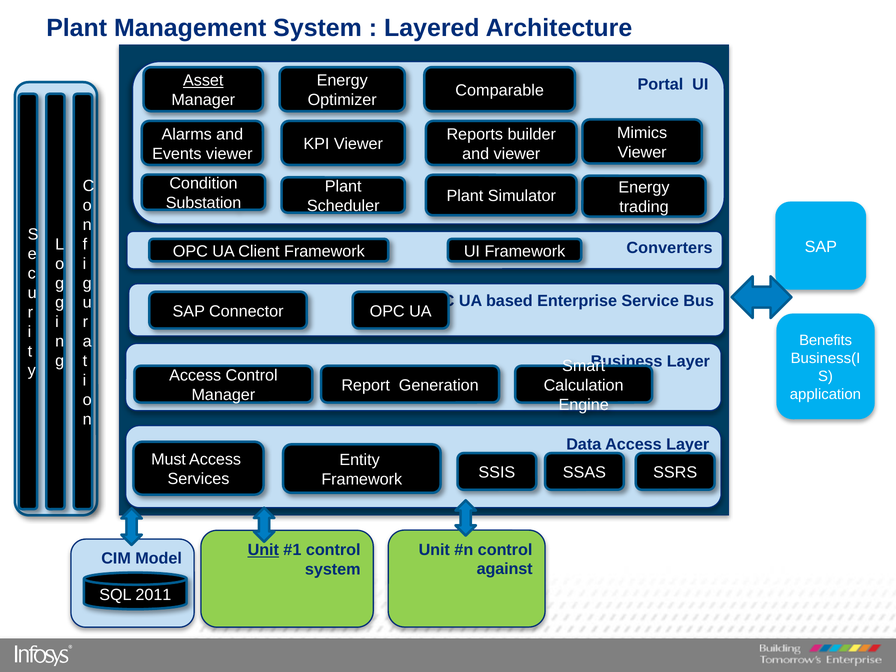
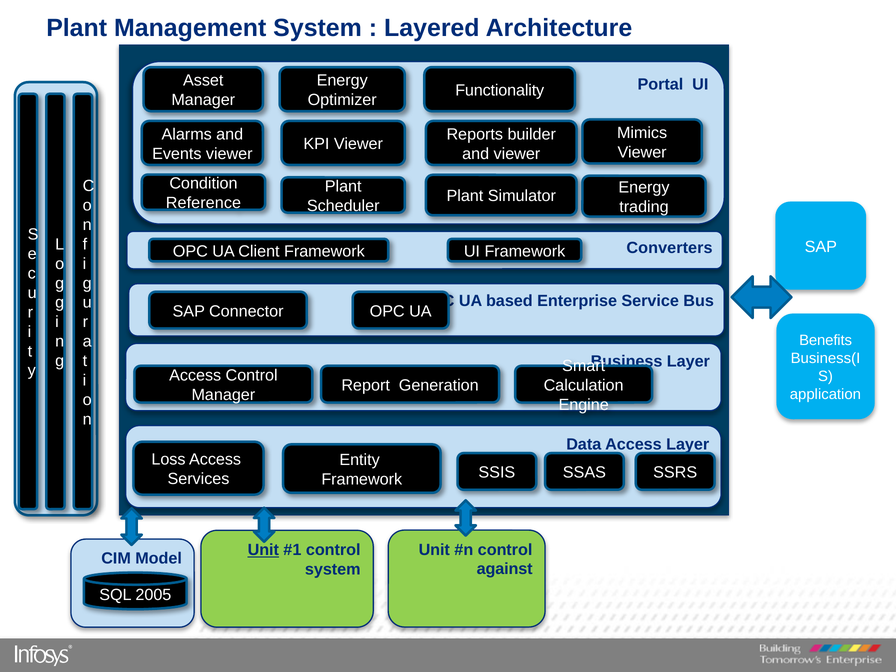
Asset underline: present -> none (203, 81)
Comparable: Comparable -> Functionality (500, 90)
Substation: Substation -> Reference (203, 203)
Must: Must -> Loss (168, 460)
2011: 2011 -> 2005 (153, 595)
